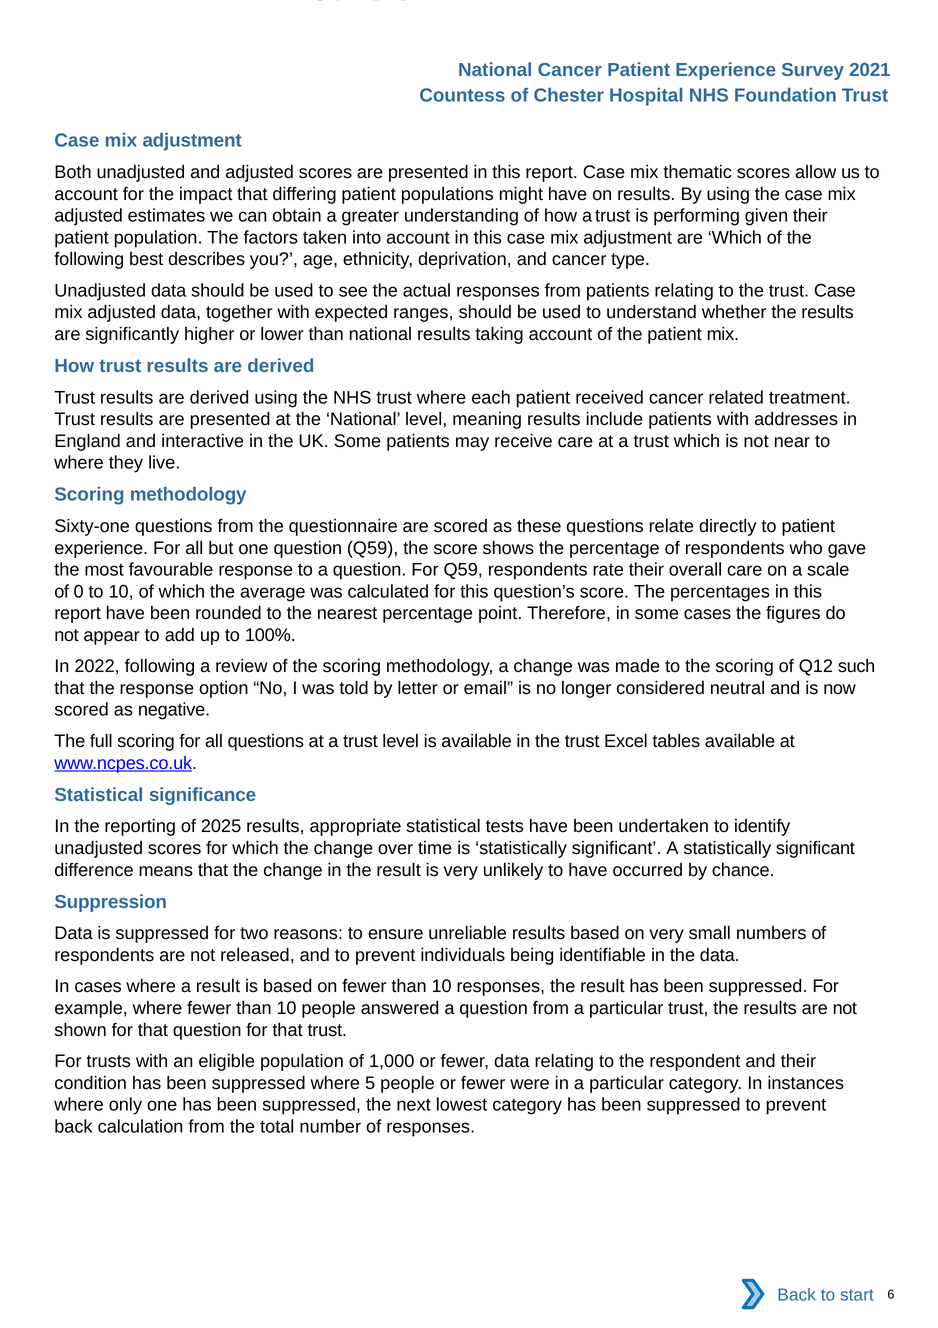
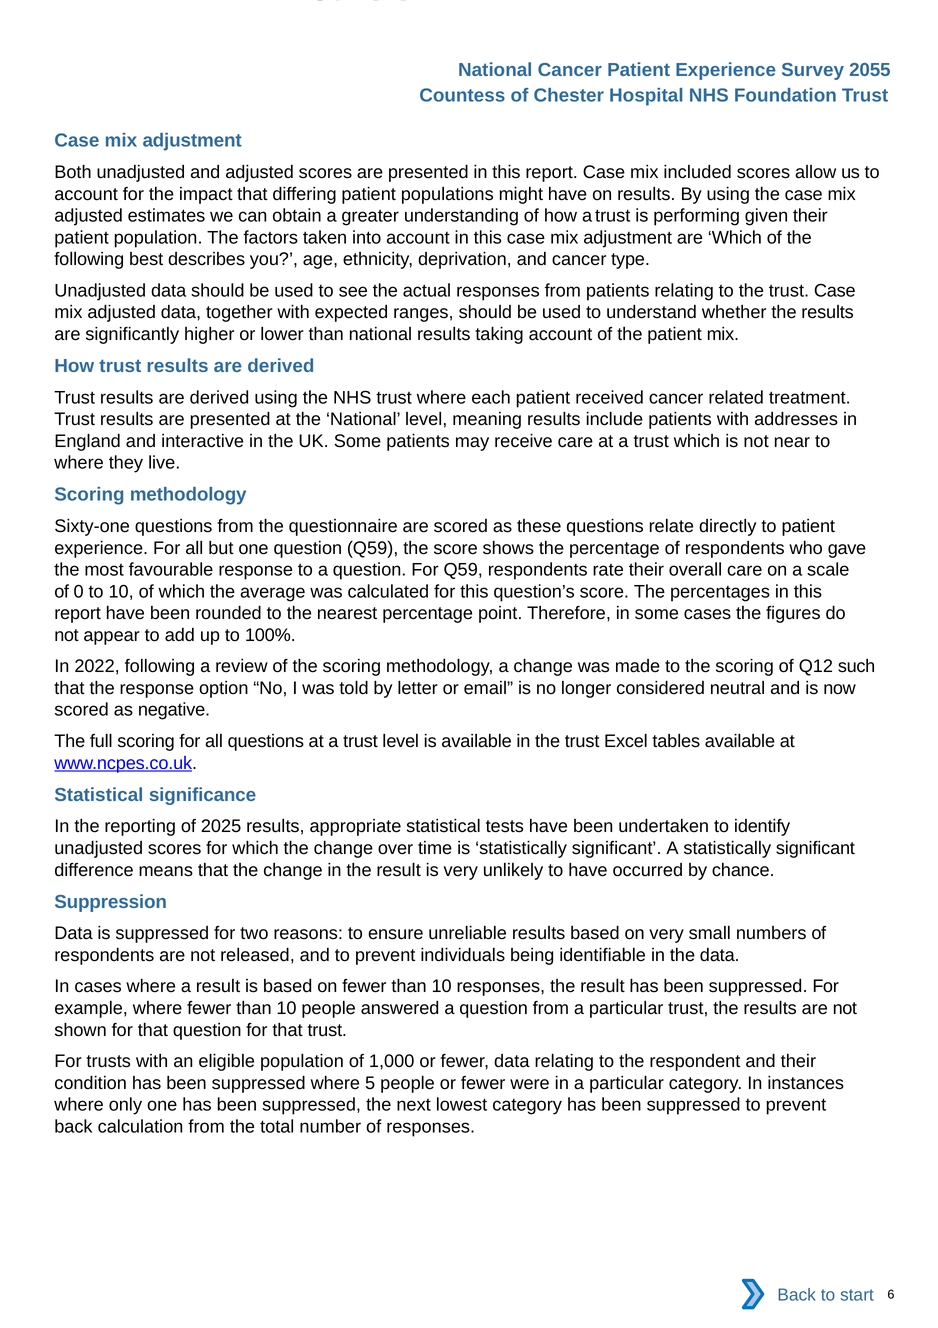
2021: 2021 -> 2055 (870, 70)
thematic: thematic -> included (698, 172)
